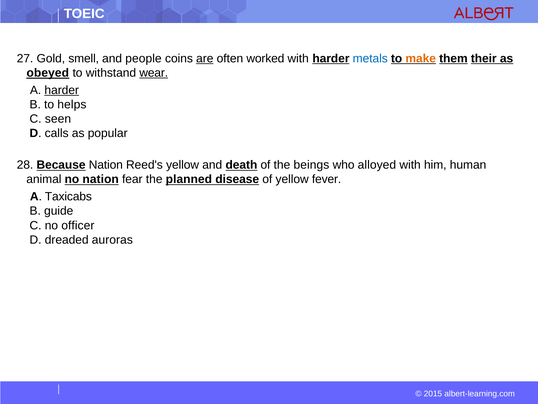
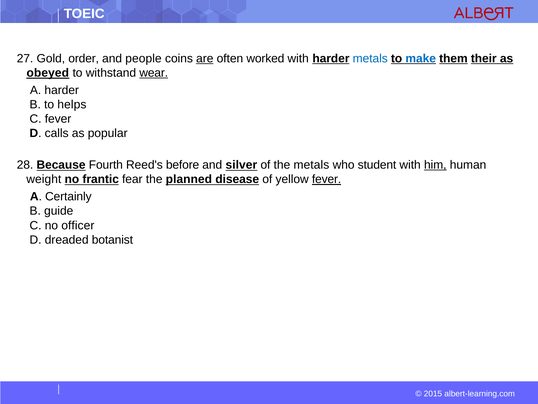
smell: smell -> order (84, 58)
make colour: orange -> blue (421, 58)
harder underline: present -> none (62, 90)
C seen: seen -> fever (58, 119)
Because Nation: Nation -> Fourth (106, 165)
Reed's yellow: yellow -> before (183, 165)
death: death -> silver (241, 165)
the beings: beings -> metals (311, 165)
alloyed: alloyed -> student (377, 165)
him underline: none -> present (435, 165)
animal: animal -> weight (44, 179)
no nation: nation -> frantic (101, 179)
fever underline: none -> present (327, 179)
Taxicabs: Taxicabs -> Certainly (68, 196)
auroras: auroras -> botanist (112, 239)
